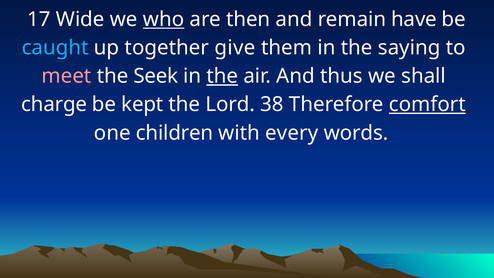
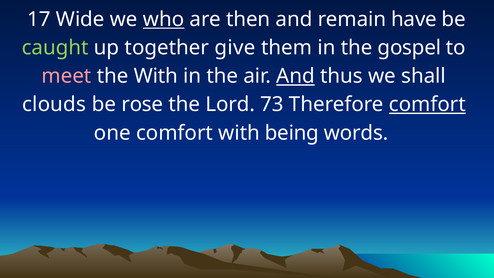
caught colour: light blue -> light green (55, 48)
saying: saying -> gospel (409, 48)
the Seek: Seek -> With (156, 76)
the underline: present -> none (222, 76)
And underline: none -> present (296, 76)
charge: charge -> clouds (54, 104)
kept: kept -> rose (142, 104)
38: 38 -> 73 (272, 104)
one children: children -> comfort (175, 133)
every: every -> being (292, 133)
